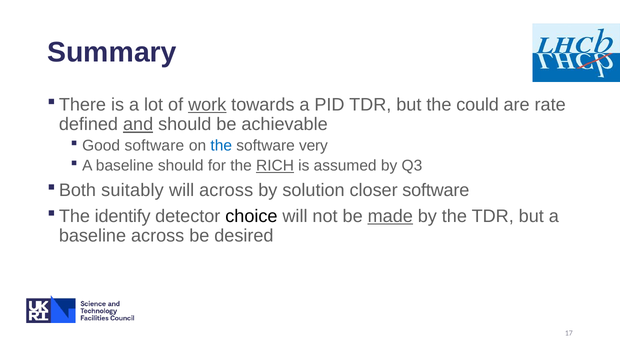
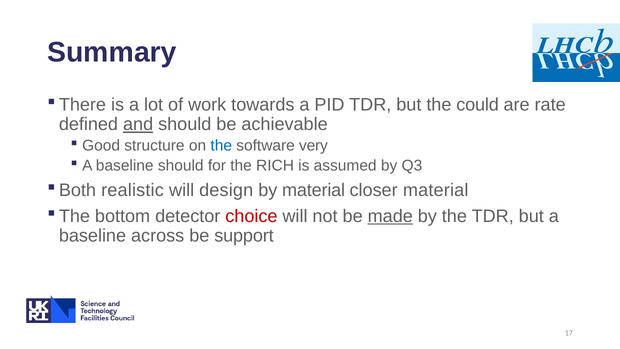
work underline: present -> none (207, 105)
Good software: software -> structure (154, 146)
RICH underline: present -> none (275, 166)
suitably: suitably -> realistic (132, 190)
will across: across -> design (226, 190)
by solution: solution -> material (314, 190)
closer software: software -> material (436, 190)
identify: identify -> bottom (123, 216)
choice colour: black -> red (251, 216)
desired: desired -> support (244, 236)
